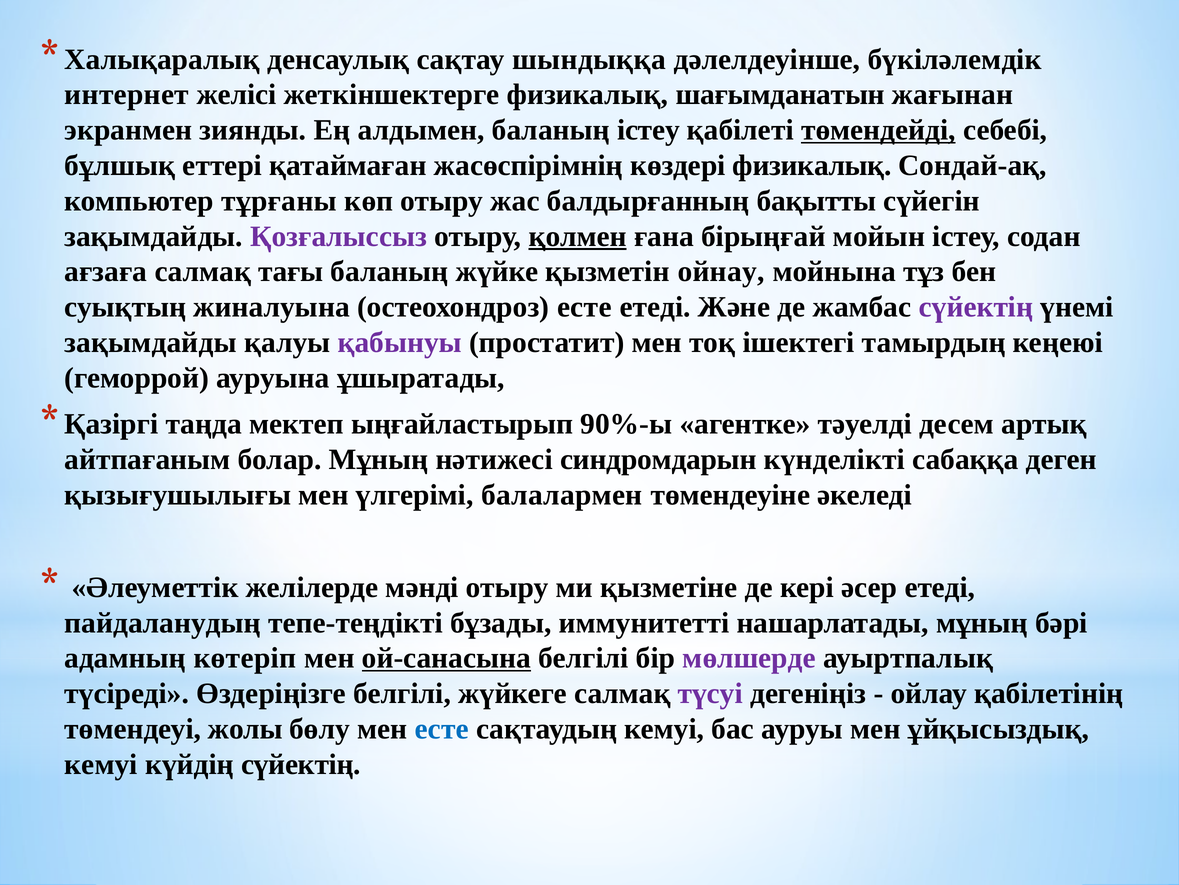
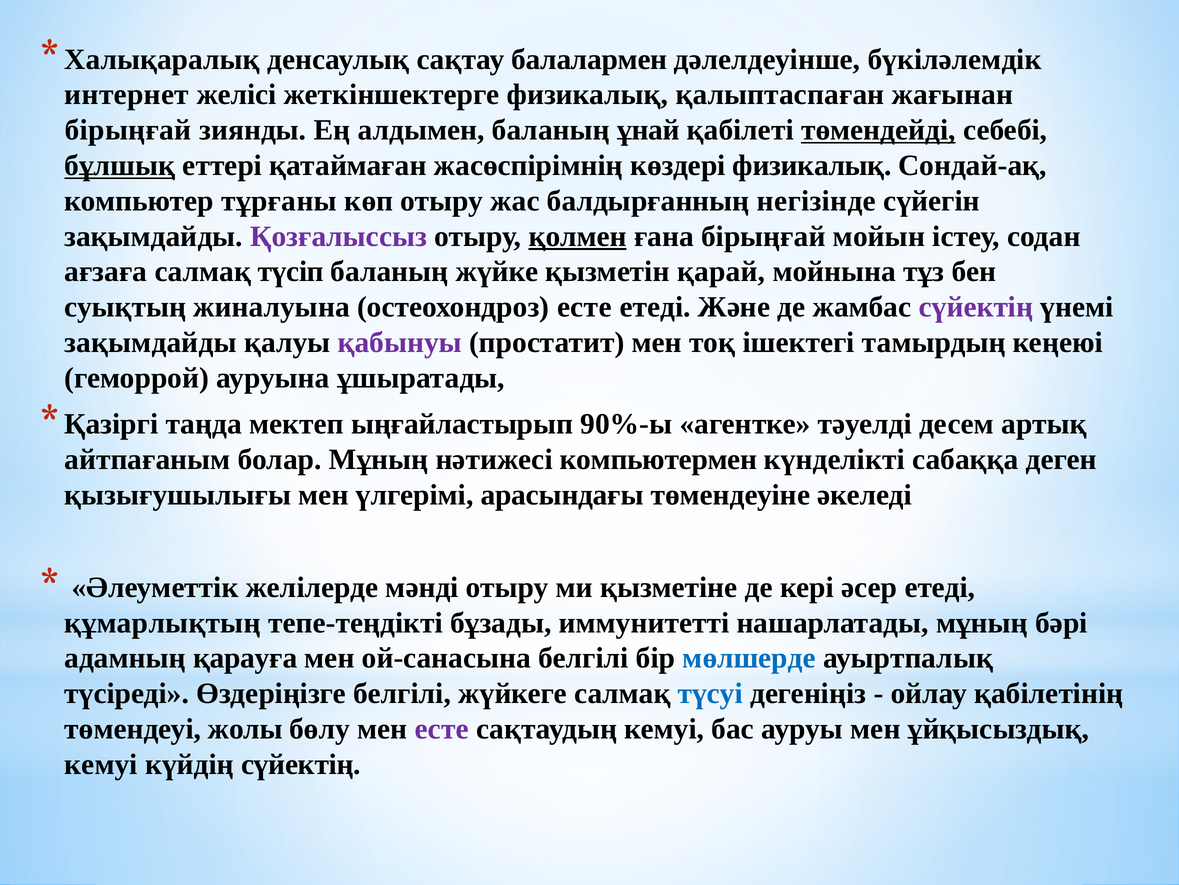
шындыққа: шындыққа -> балалармен (589, 59)
шағымданатын: шағымданатын -> қалыптаспаған (780, 95)
экранмен: экранмен -> бірыңғай (128, 130)
баланың істеу: істеу -> ұнай (649, 130)
бұлшық underline: none -> present (120, 165)
бақытты: бақытты -> негізінде (816, 201)
тағы: тағы -> түсіп (291, 271)
ойнау: ойнау -> қарай (721, 271)
синдромдарын: синдромдарын -> компьютермен (658, 459)
балалармен: балалармен -> арасындағы (562, 495)
пайдаланудың: пайдаланудың -> құмарлықтың (163, 622)
көтеріп: көтеріп -> қарауға (245, 658)
ой-санасына underline: present -> none (446, 658)
мөлшерде colour: purple -> blue (749, 658)
түсуі colour: purple -> blue (710, 693)
есте colour: blue -> purple (442, 728)
